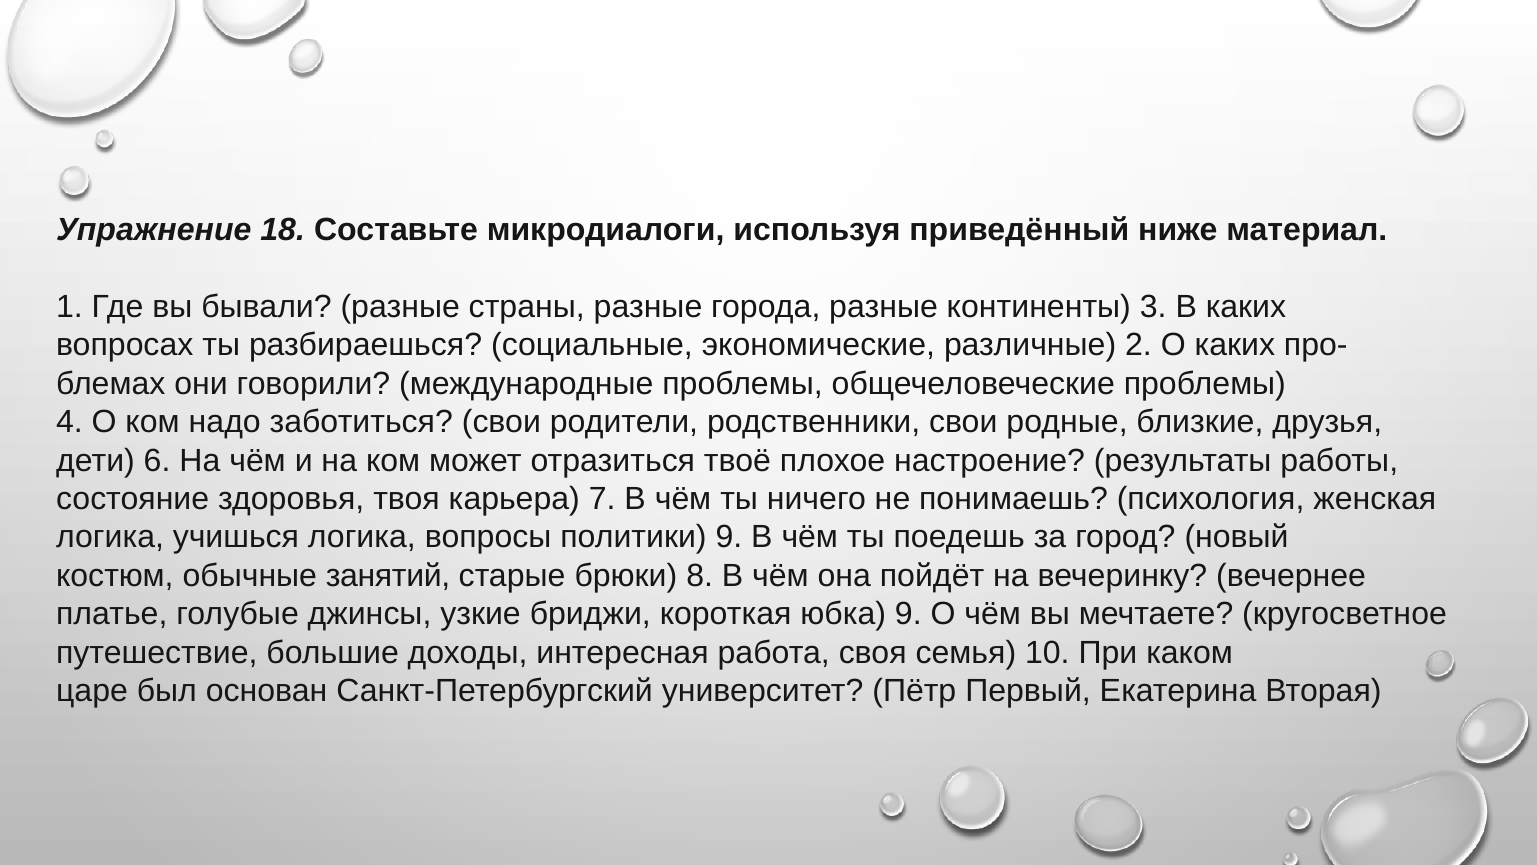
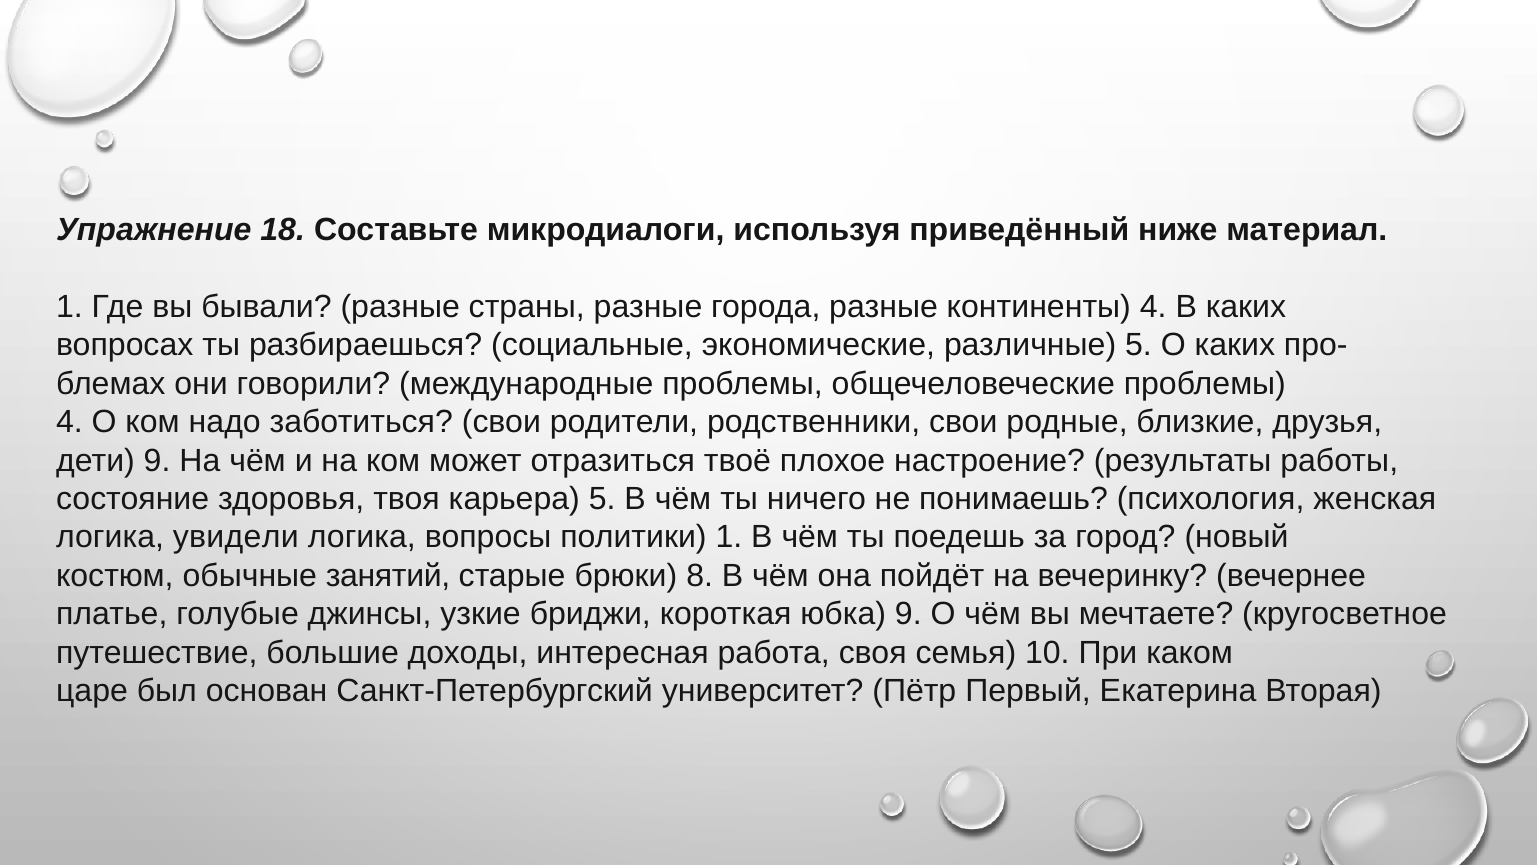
континенты 3: 3 -> 4 (1153, 306)
различные 2: 2 -> 5 (1138, 345)
дети 6: 6 -> 9 (157, 460)
карьера 7: 7 -> 5 (602, 499)
учишься: учишься -> увидели (236, 537)
политики 9: 9 -> 1 (729, 537)
